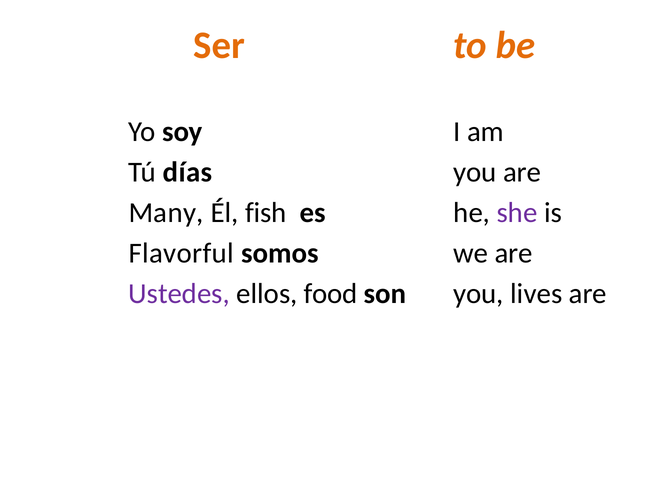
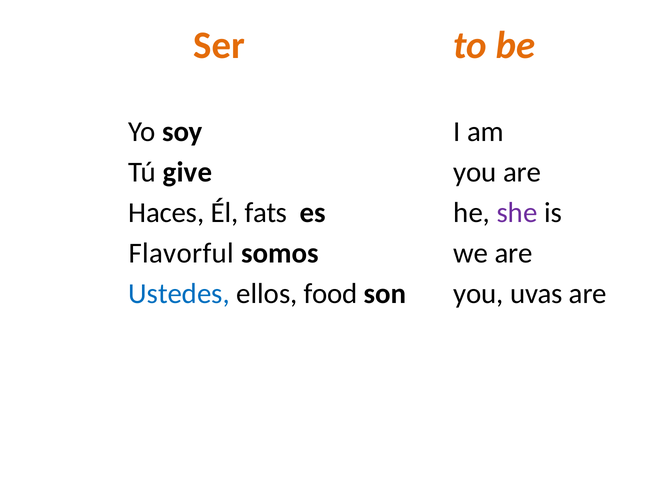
días: días -> give (187, 172)
Many: Many -> Haces (166, 213)
fish: fish -> fats (266, 213)
Ustedes colour: purple -> blue (179, 294)
lives: lives -> uvas (536, 294)
